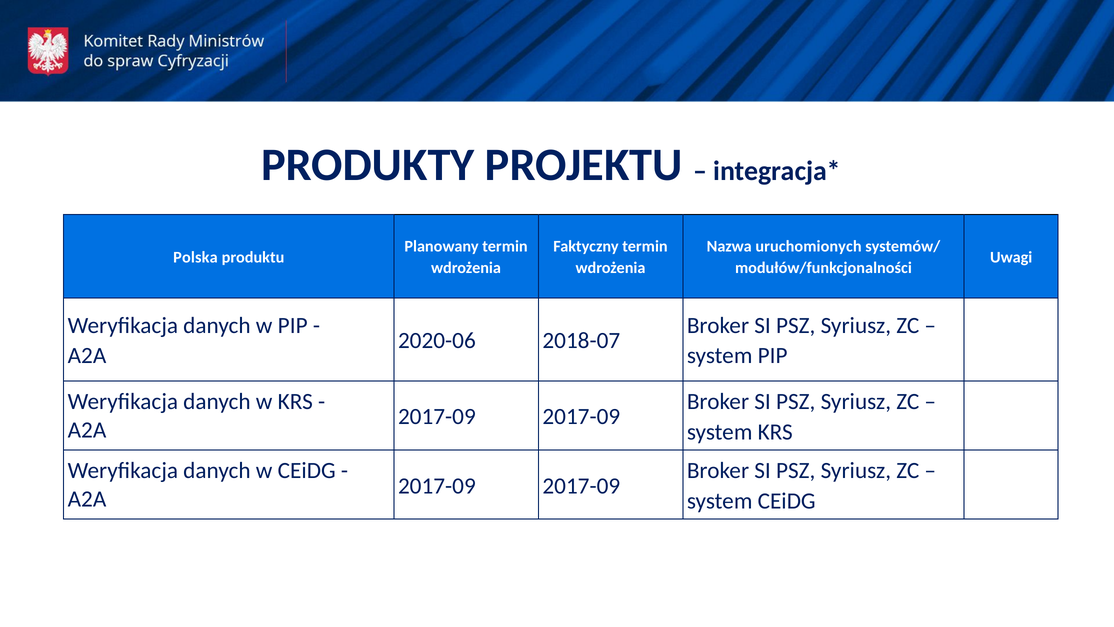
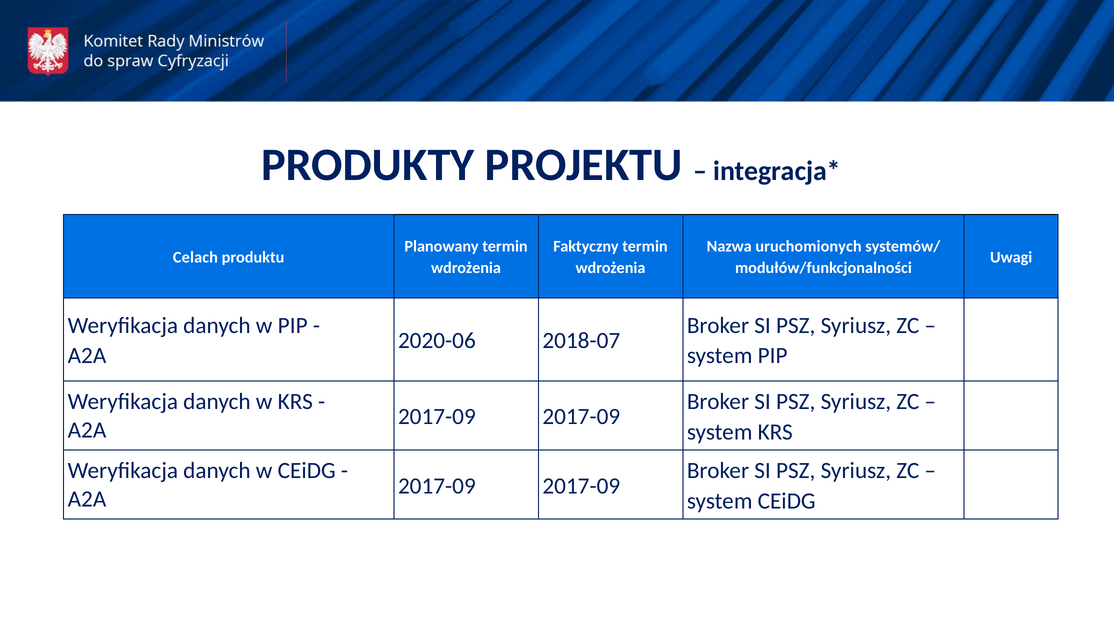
Polska: Polska -> Celach (195, 257)
